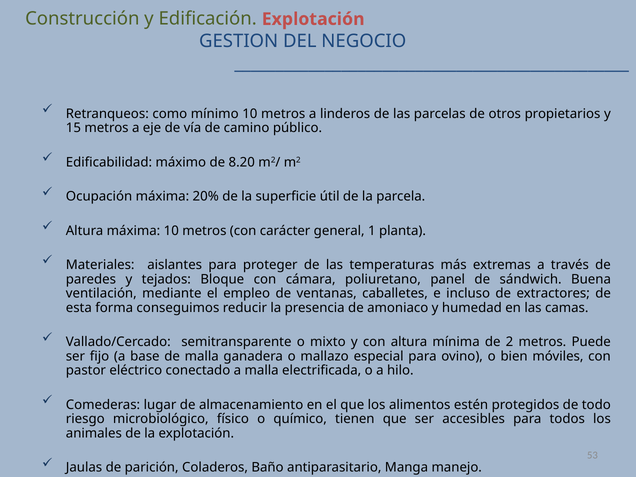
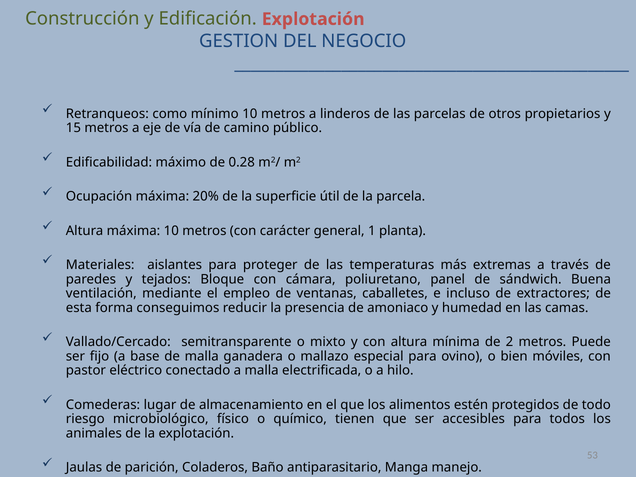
8.20: 8.20 -> 0.28 (242, 162)
